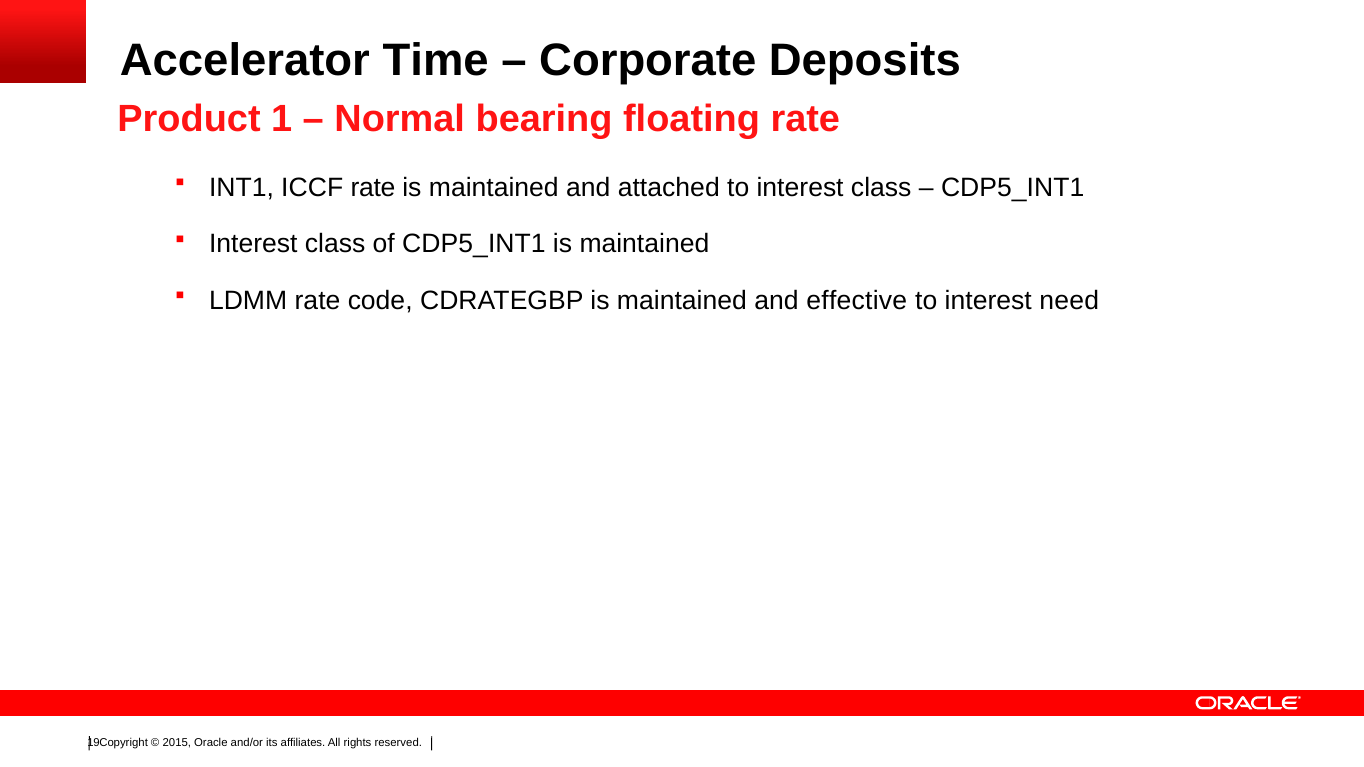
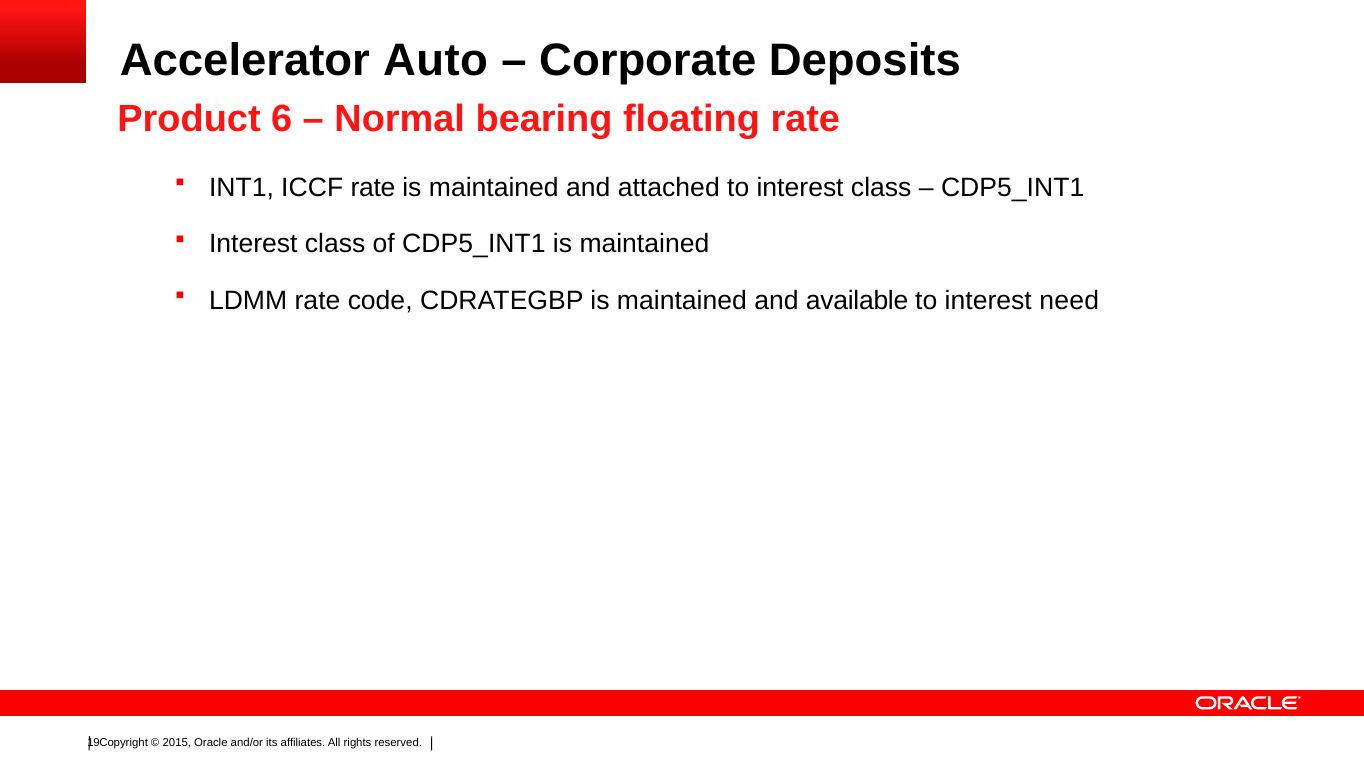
Time: Time -> Auto (435, 61)
1: 1 -> 6 (282, 119)
effective: effective -> available (857, 301)
